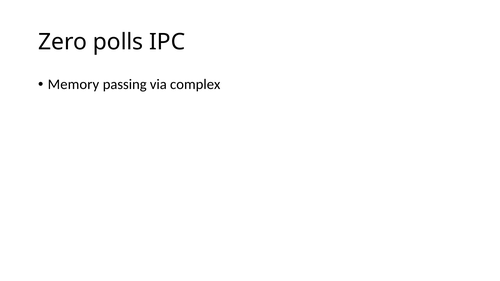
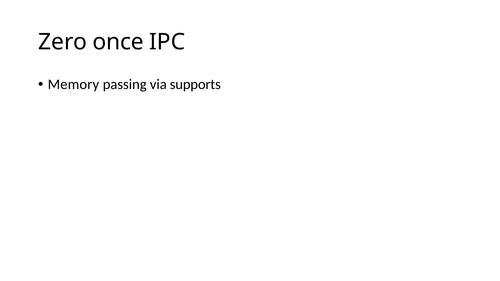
polls: polls -> once (118, 42)
complex: complex -> supports (195, 85)
